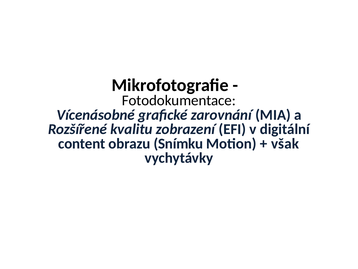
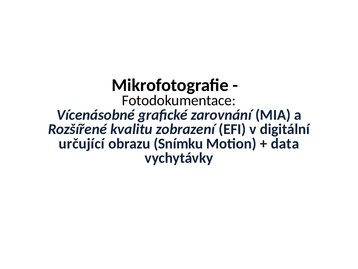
content: content -> určující (82, 143)
však: však -> data (285, 143)
